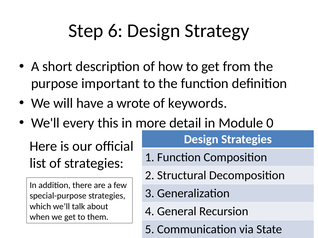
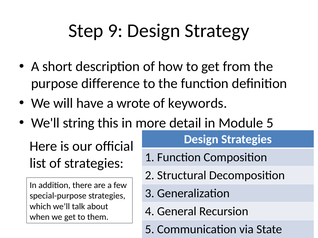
6: 6 -> 9 (115, 31)
important: important -> difference (111, 84)
every: every -> string (79, 123)
Module 0: 0 -> 5 (270, 123)
